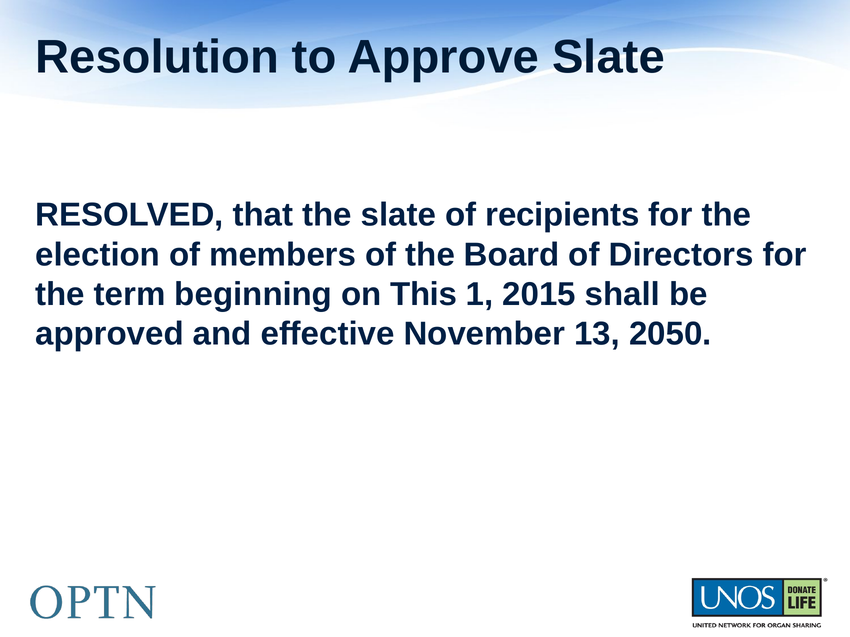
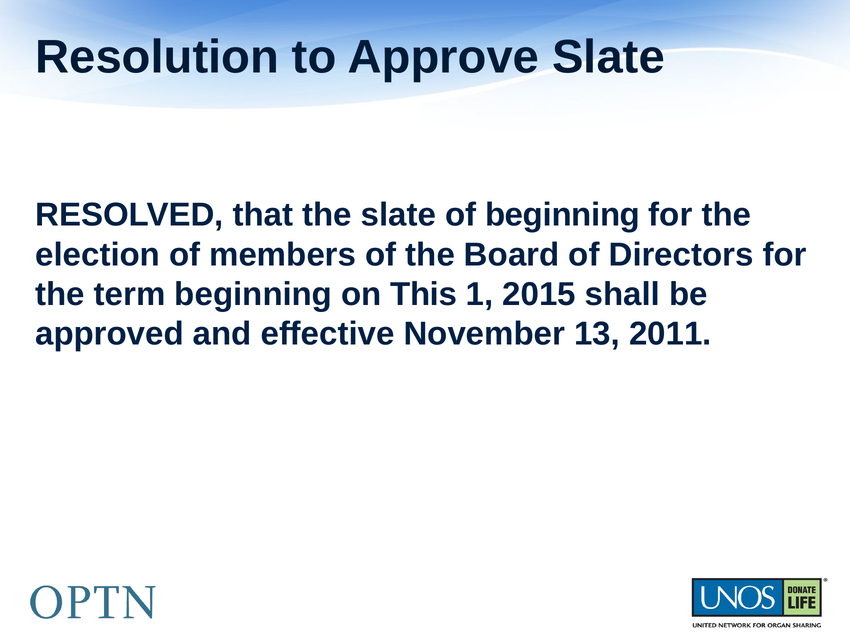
of recipients: recipients -> beginning (563, 215)
2050: 2050 -> 2011 (670, 334)
